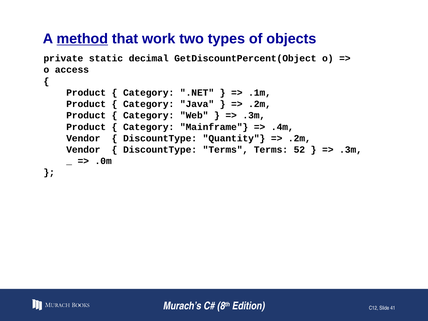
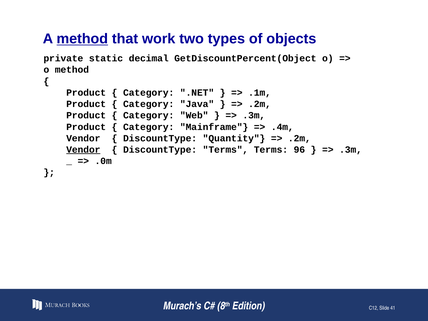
o access: access -> method (72, 70)
Vendor underline: none -> present (83, 150)
52: 52 -> 96 (299, 150)
